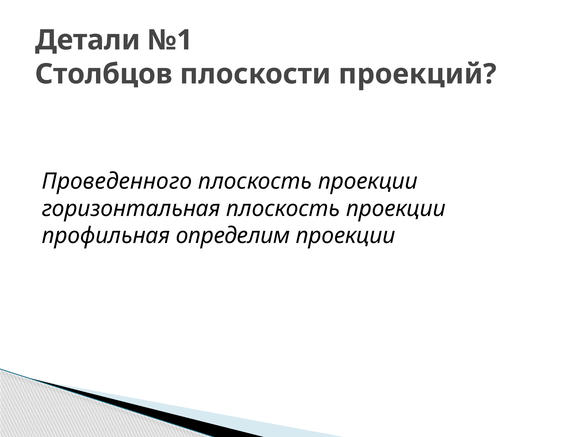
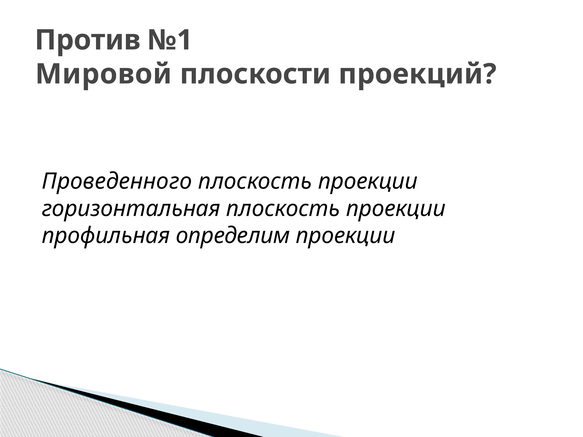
Детали: Детали -> Против (88, 40)
Столбцов: Столбцов -> Мировой (103, 74)
